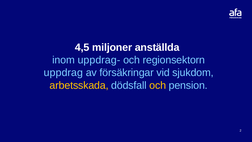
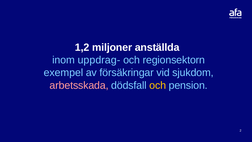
4,5: 4,5 -> 1,2 (82, 47)
uppdrag: uppdrag -> exempel (63, 73)
arbetsskada colour: yellow -> pink (79, 85)
